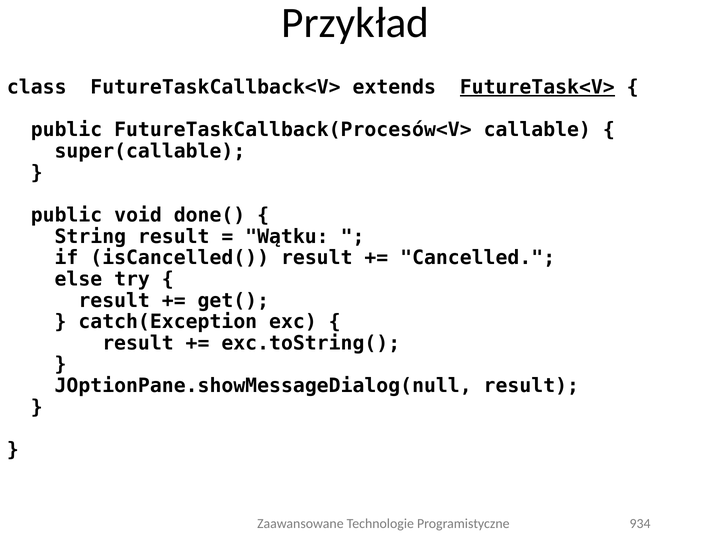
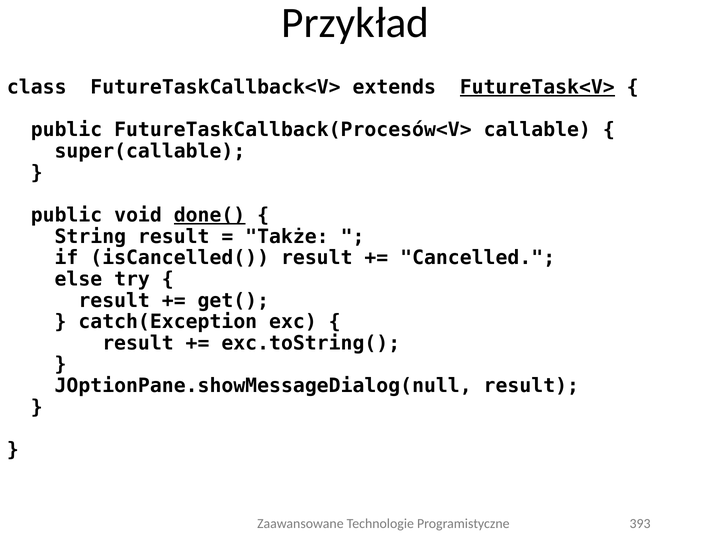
done( underline: none -> present (210, 215)
Wątku: Wątku -> Także (287, 237)
934: 934 -> 393 (640, 524)
